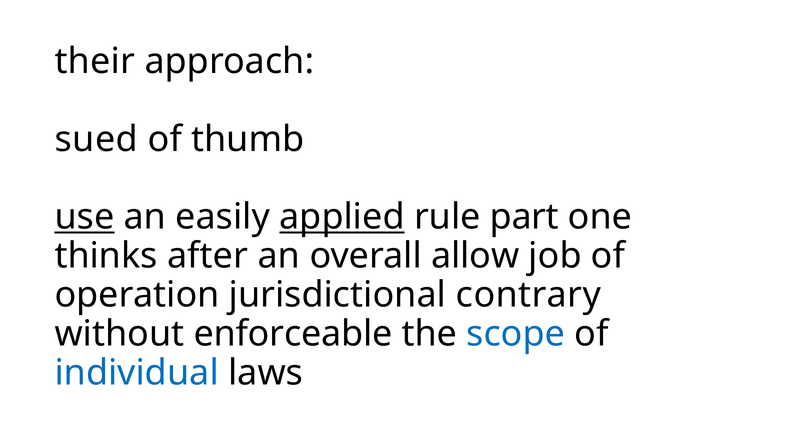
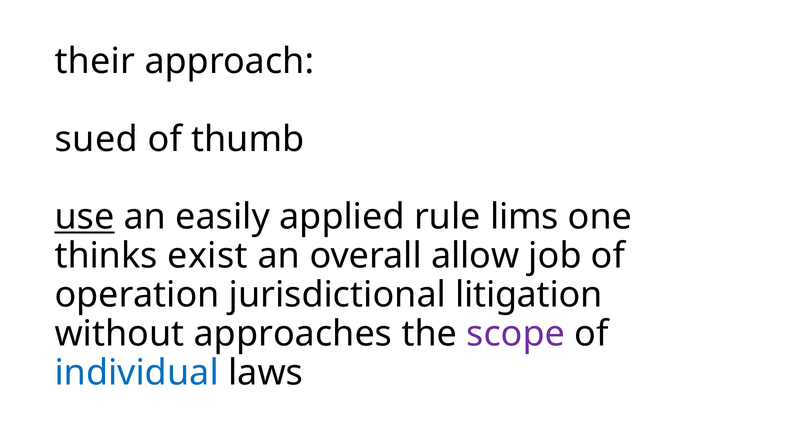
applied underline: present -> none (342, 217)
part: part -> lims (524, 217)
after: after -> exist (208, 256)
contrary: contrary -> litigation (529, 295)
enforceable: enforceable -> approaches (293, 334)
scope colour: blue -> purple (516, 334)
